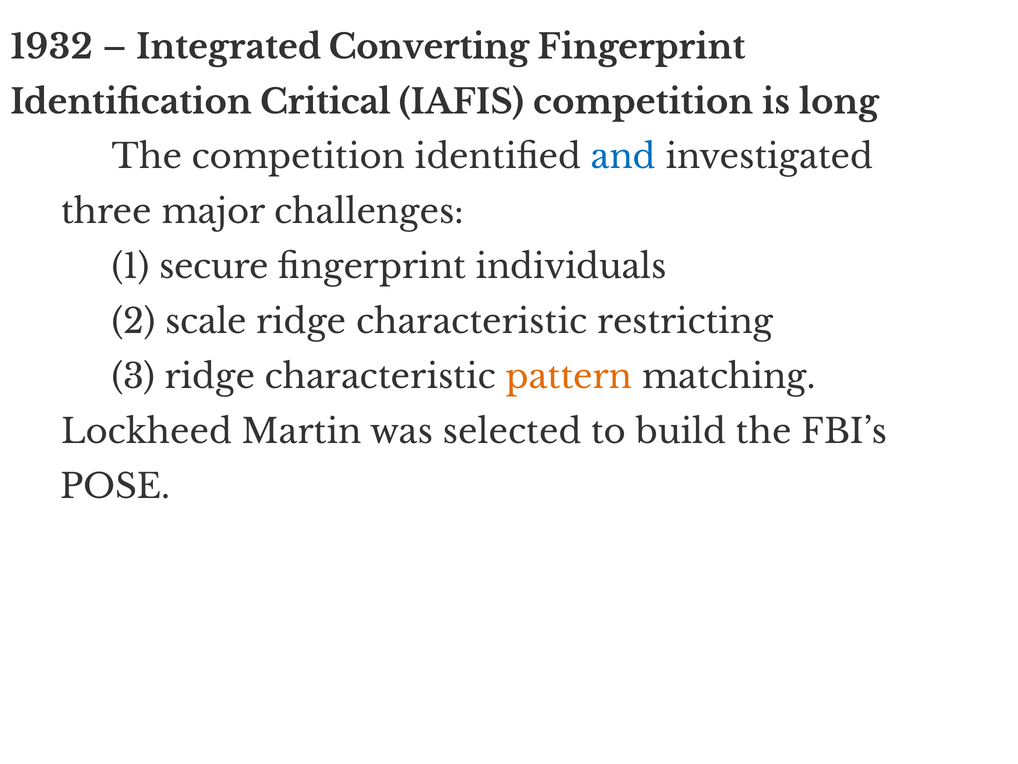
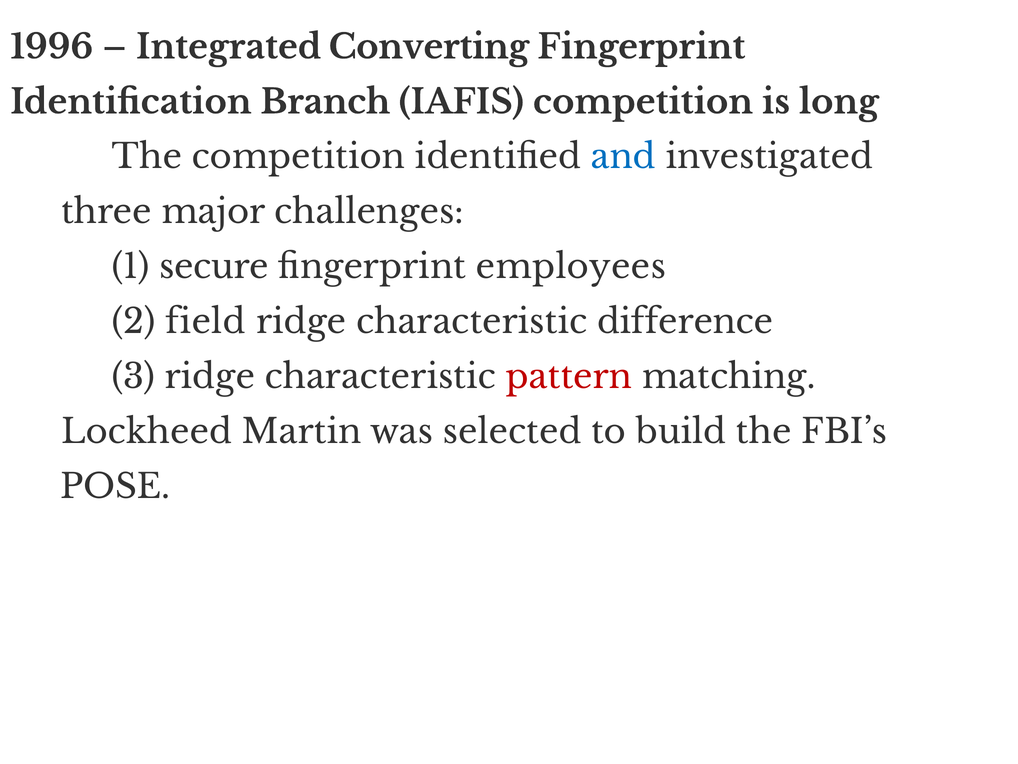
1932: 1932 -> 1996 (52, 47)
Critical: Critical -> Branch (325, 102)
individuals: individuals -> employees (571, 267)
scale: scale -> field (206, 322)
restricting: restricting -> difference (685, 322)
pattern colour: orange -> red (569, 377)
